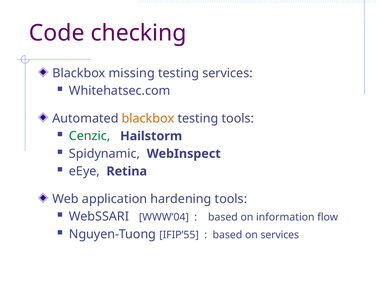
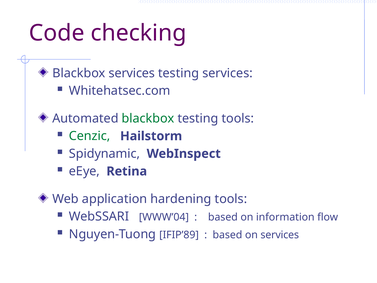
Blackbox missing: missing -> services (132, 73)
blackbox colour: orange -> green (148, 118)
IFIP’55: IFIP’55 -> IFIP’89 (179, 235)
